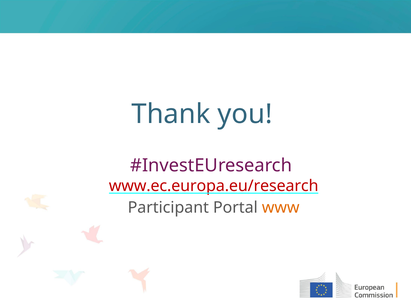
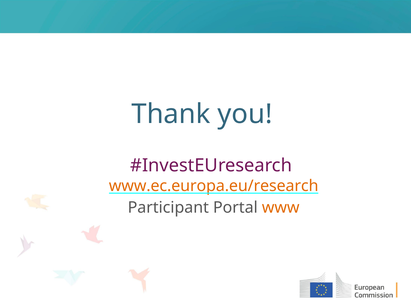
www.ec.europa.eu/research colour: red -> orange (214, 186)
